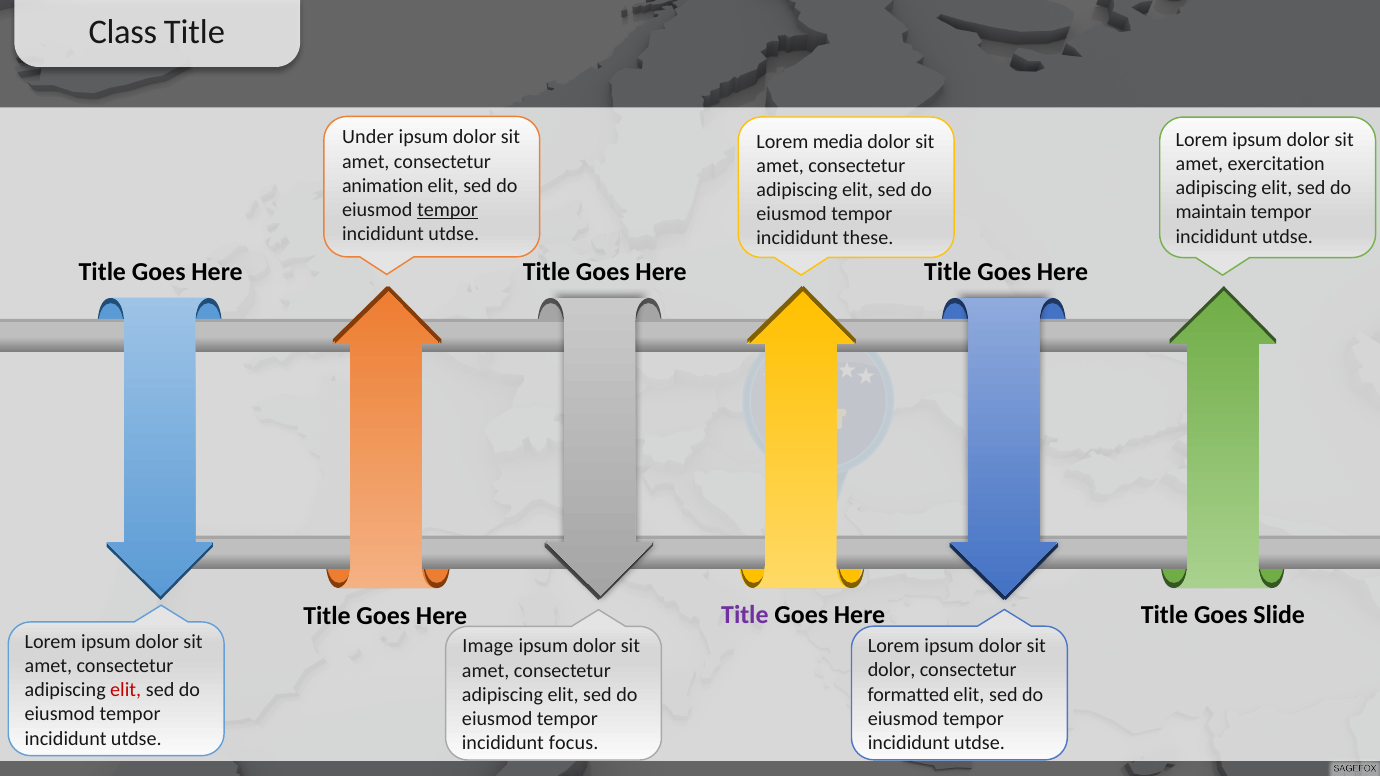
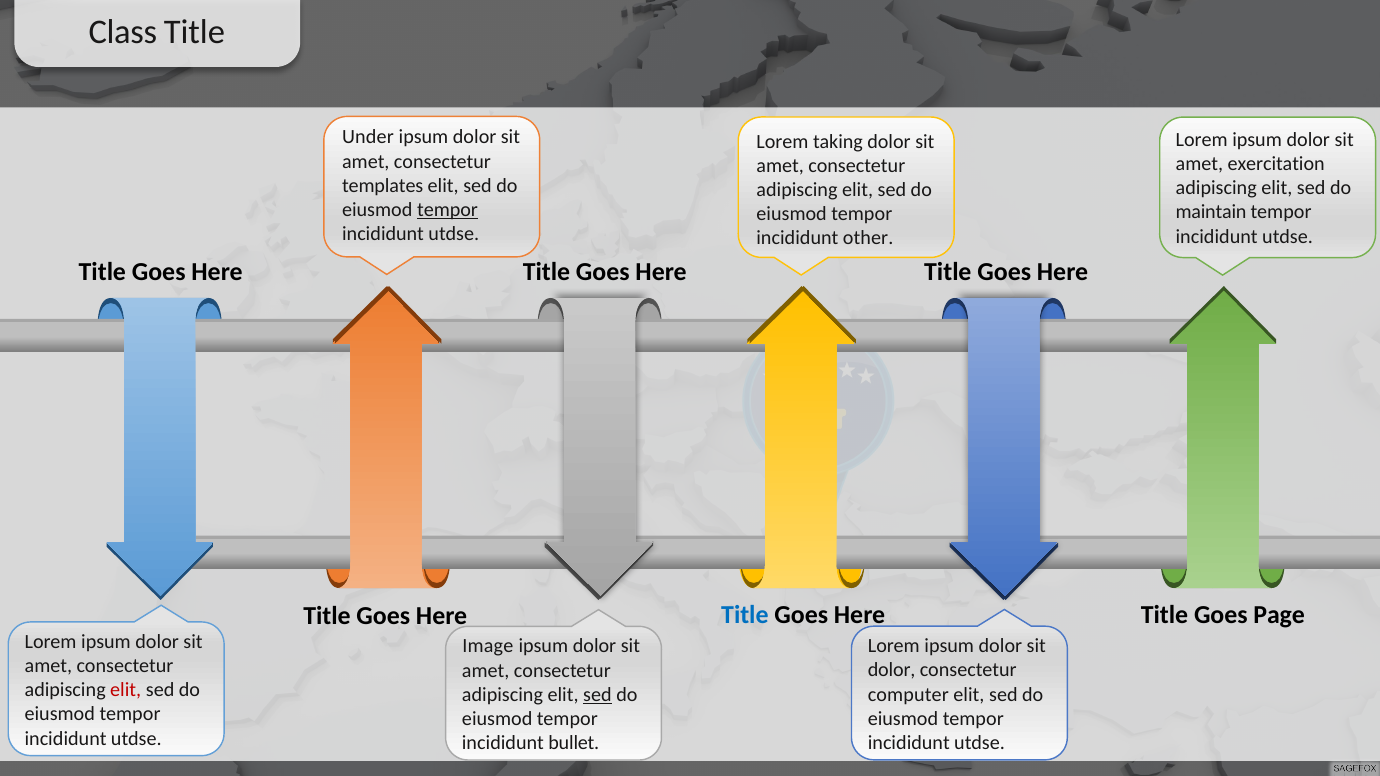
media: media -> taking (838, 142)
animation: animation -> templates (383, 186)
these: these -> other (868, 238)
Title colour: purple -> blue (745, 615)
Slide: Slide -> Page (1279, 615)
formatted: formatted -> computer (908, 695)
sed underline: none -> present (597, 695)
focus: focus -> bullet (574, 743)
